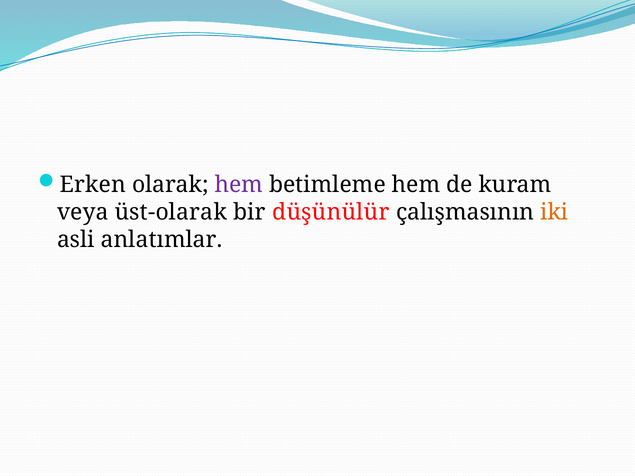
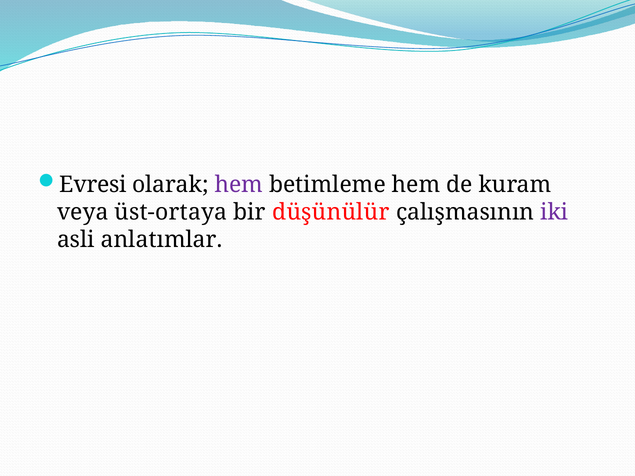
Erken: Erken -> Evresi (93, 185)
üst-olarak: üst-olarak -> üst-ortaya (171, 212)
iki colour: orange -> purple (554, 212)
